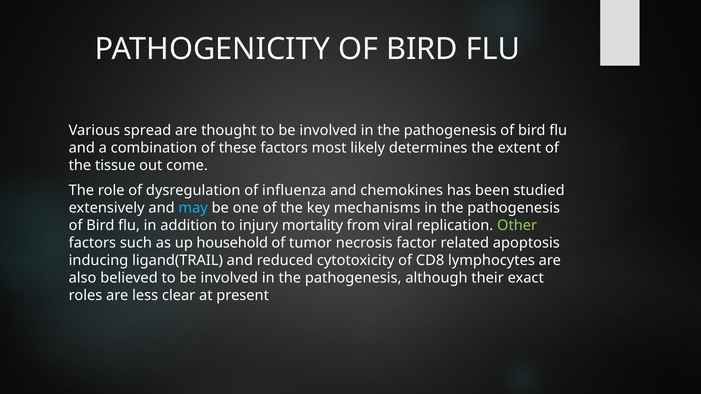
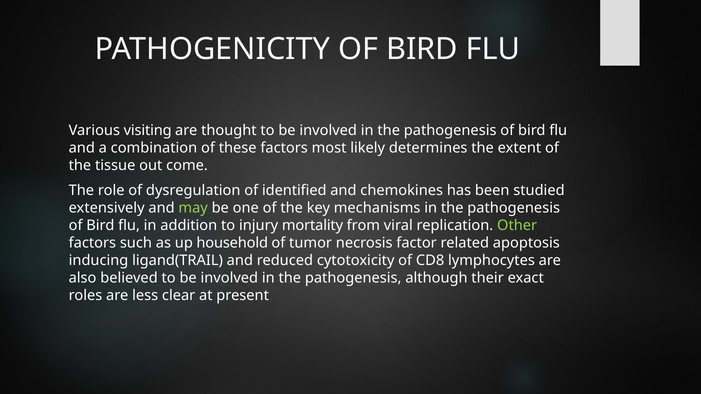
spread: spread -> visiting (148, 130)
influenza: influenza -> identified (294, 190)
may colour: light blue -> light green (193, 208)
